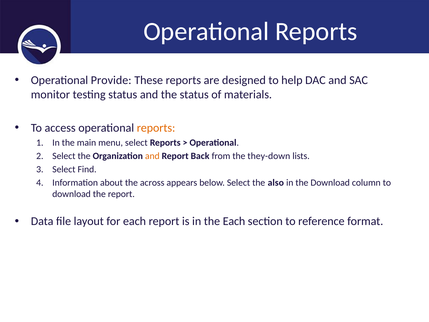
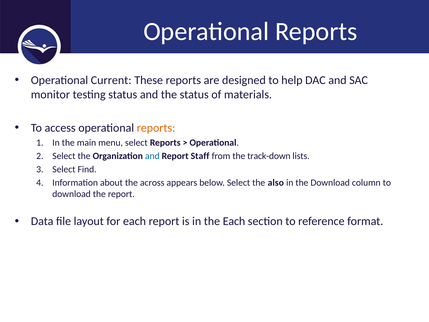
Provide: Provide -> Current (111, 80)
and colour: orange -> blue (152, 156)
Back: Back -> Staff (200, 156)
they-down: they-down -> track-down (269, 156)
